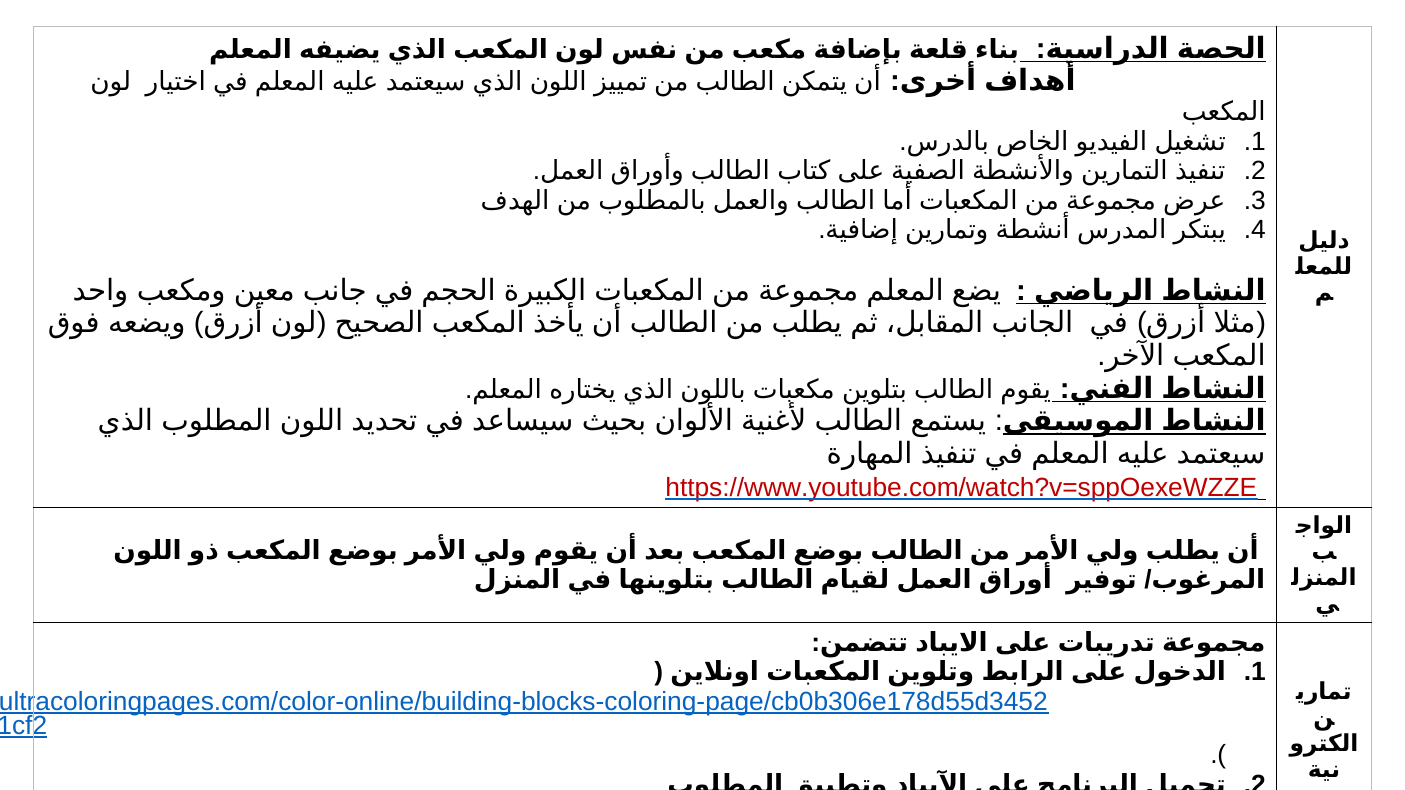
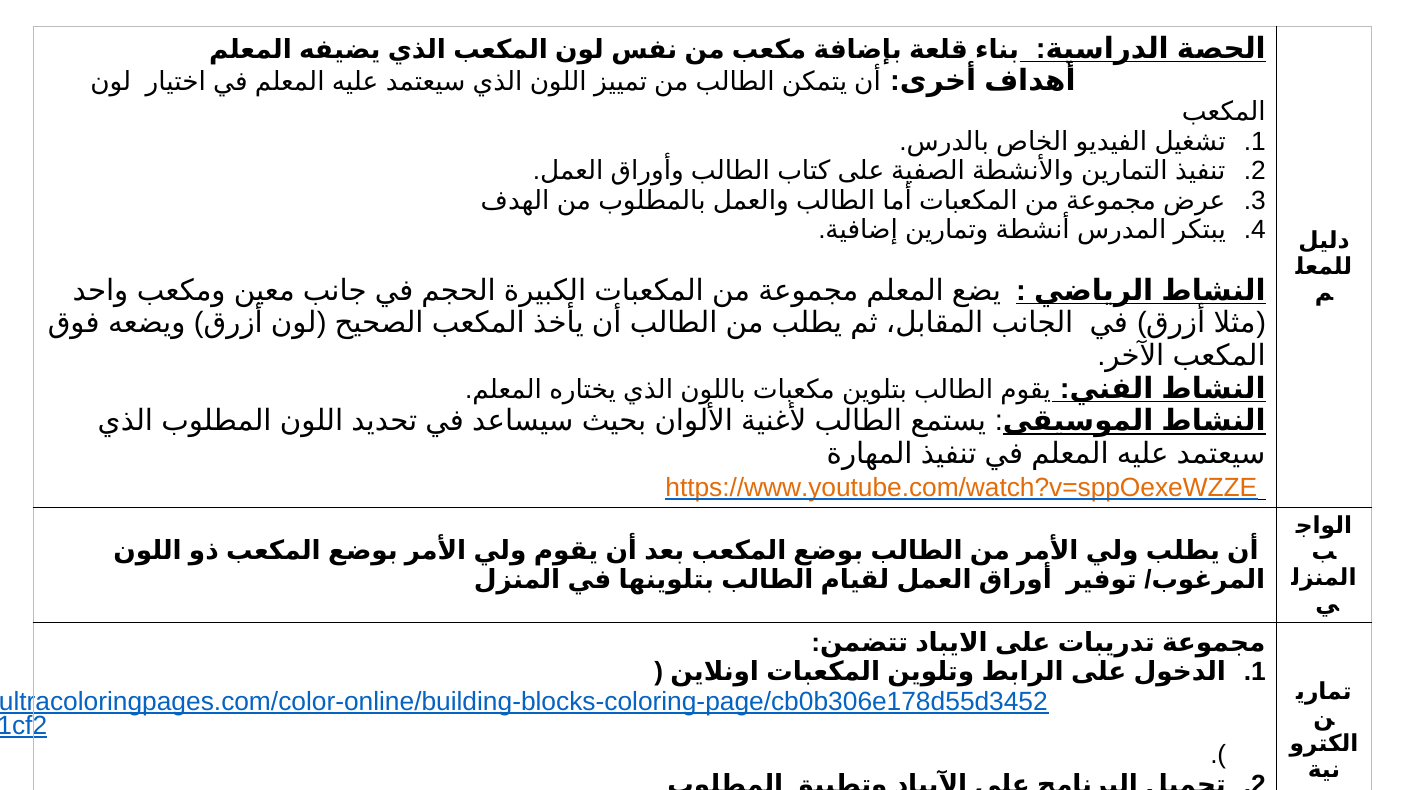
https://www.youtube.com/watch?v=sppOexeWZZE colour: red -> orange (961, 488)
